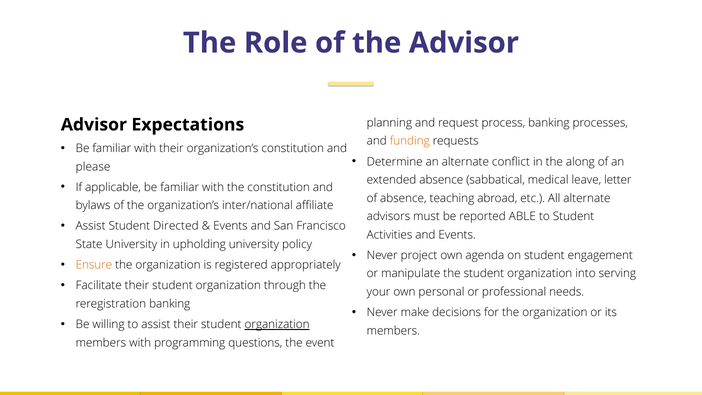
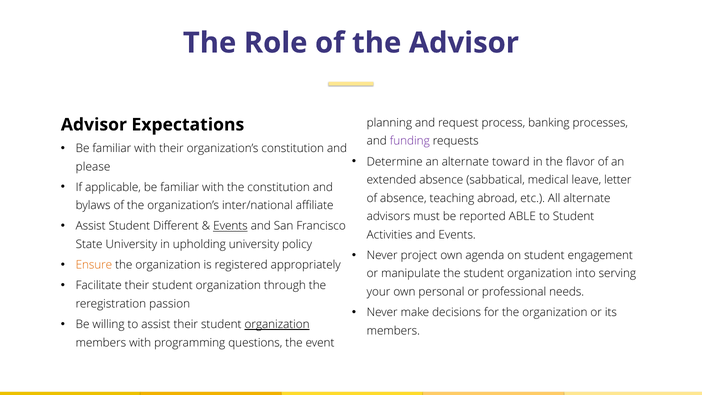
funding colour: orange -> purple (410, 141)
conflict: conflict -> toward (511, 162)
along: along -> flavor (580, 162)
Directed: Directed -> Different (176, 226)
Events underline: none -> present (230, 226)
reregistration banking: banking -> passion (170, 304)
